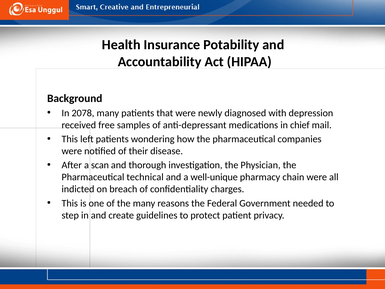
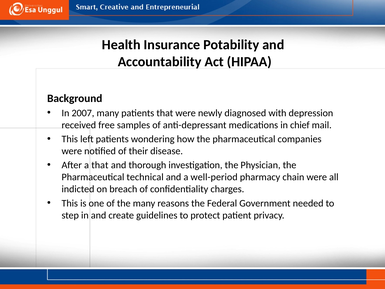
2078: 2078 -> 2007 (83, 113)
a scan: scan -> that (100, 165)
well-unique: well-unique -> well-period (214, 177)
